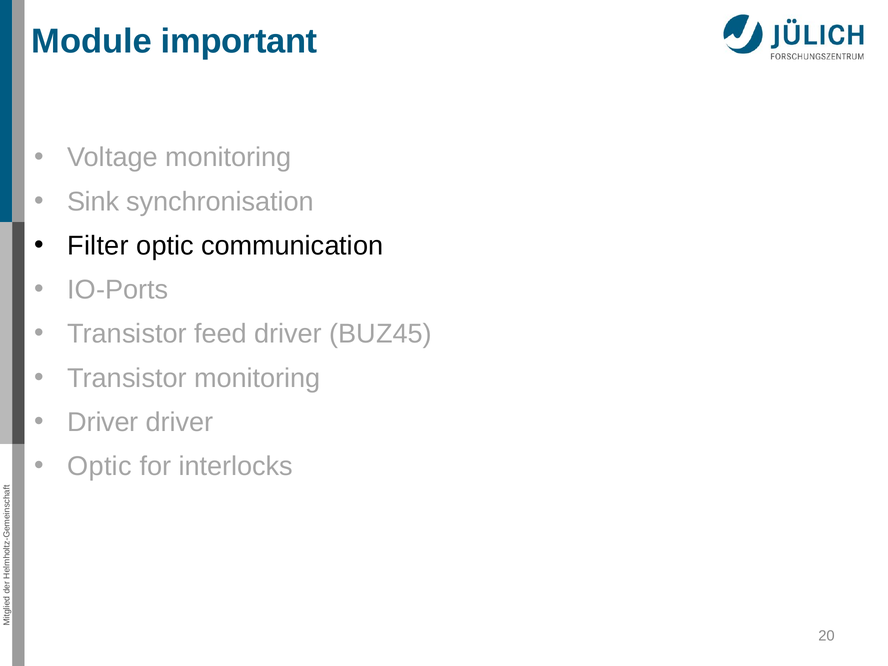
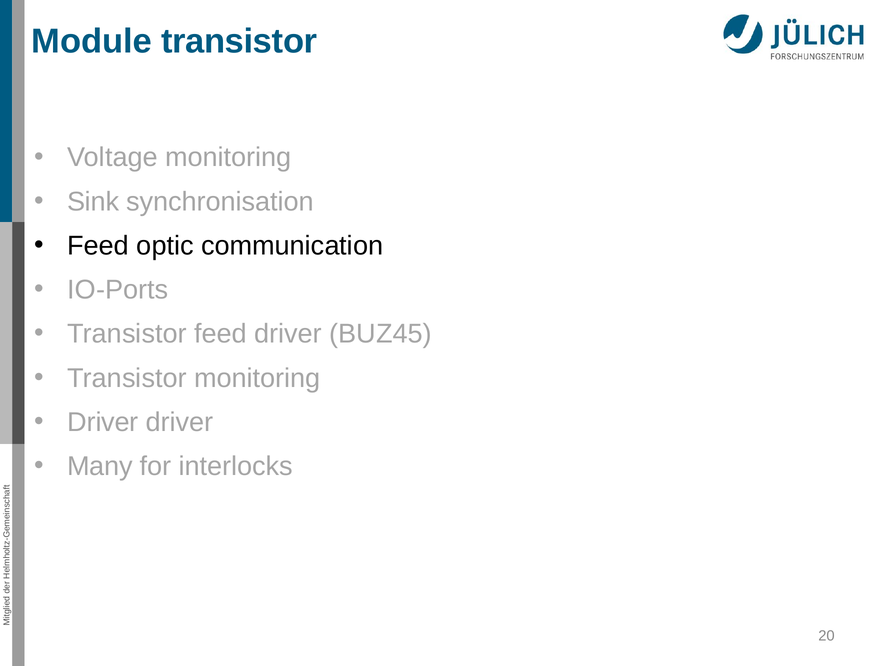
Module important: important -> transistor (239, 41)
Filter: Filter -> Feed (98, 246)
Optic: Optic -> Many (100, 466)
